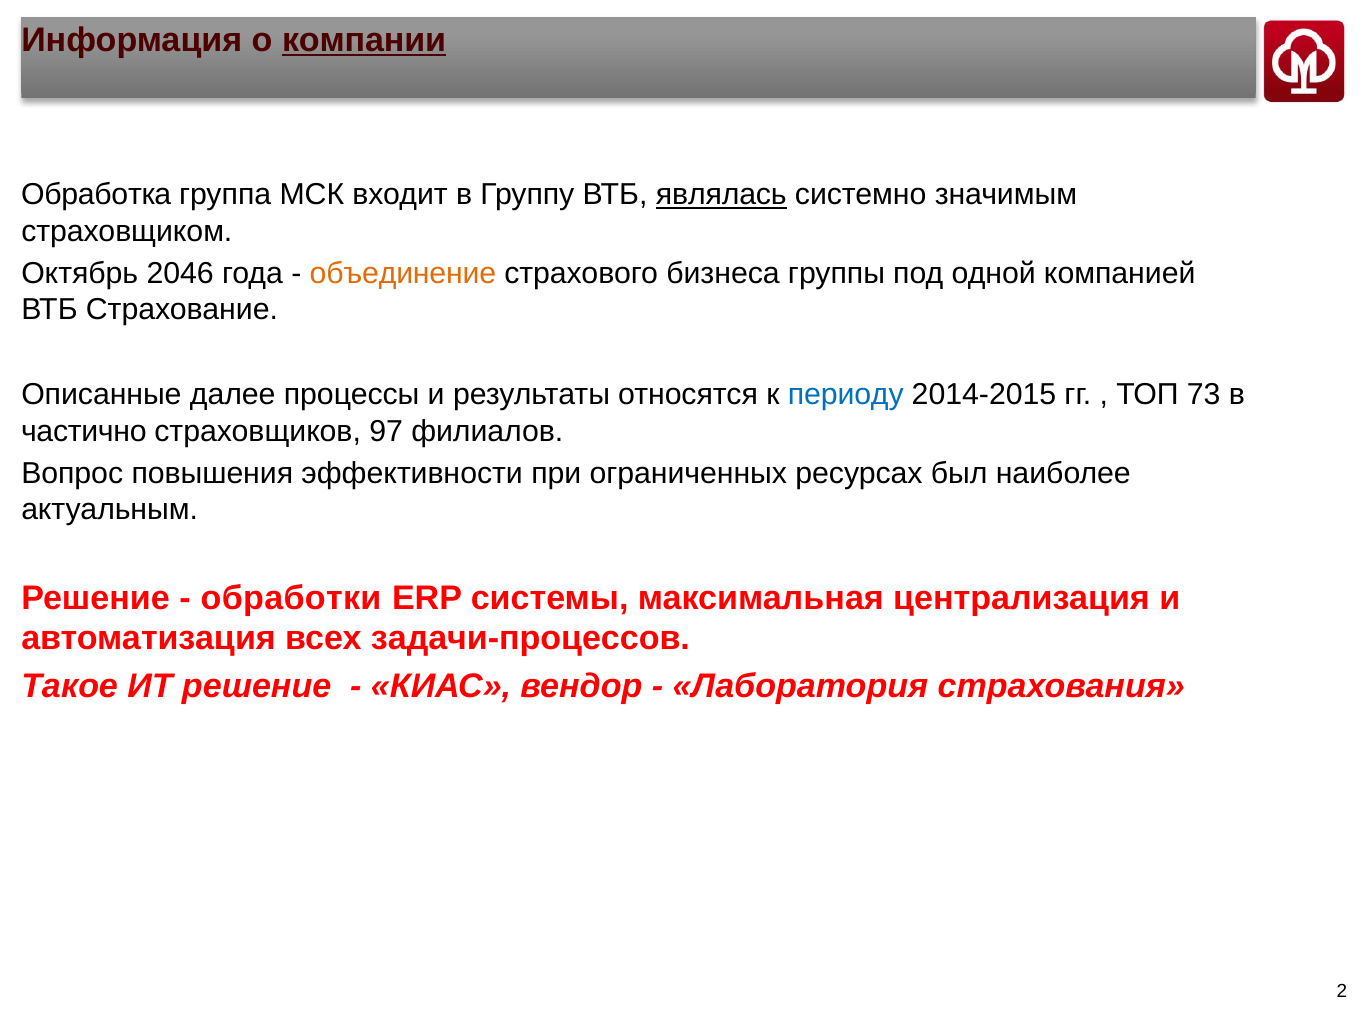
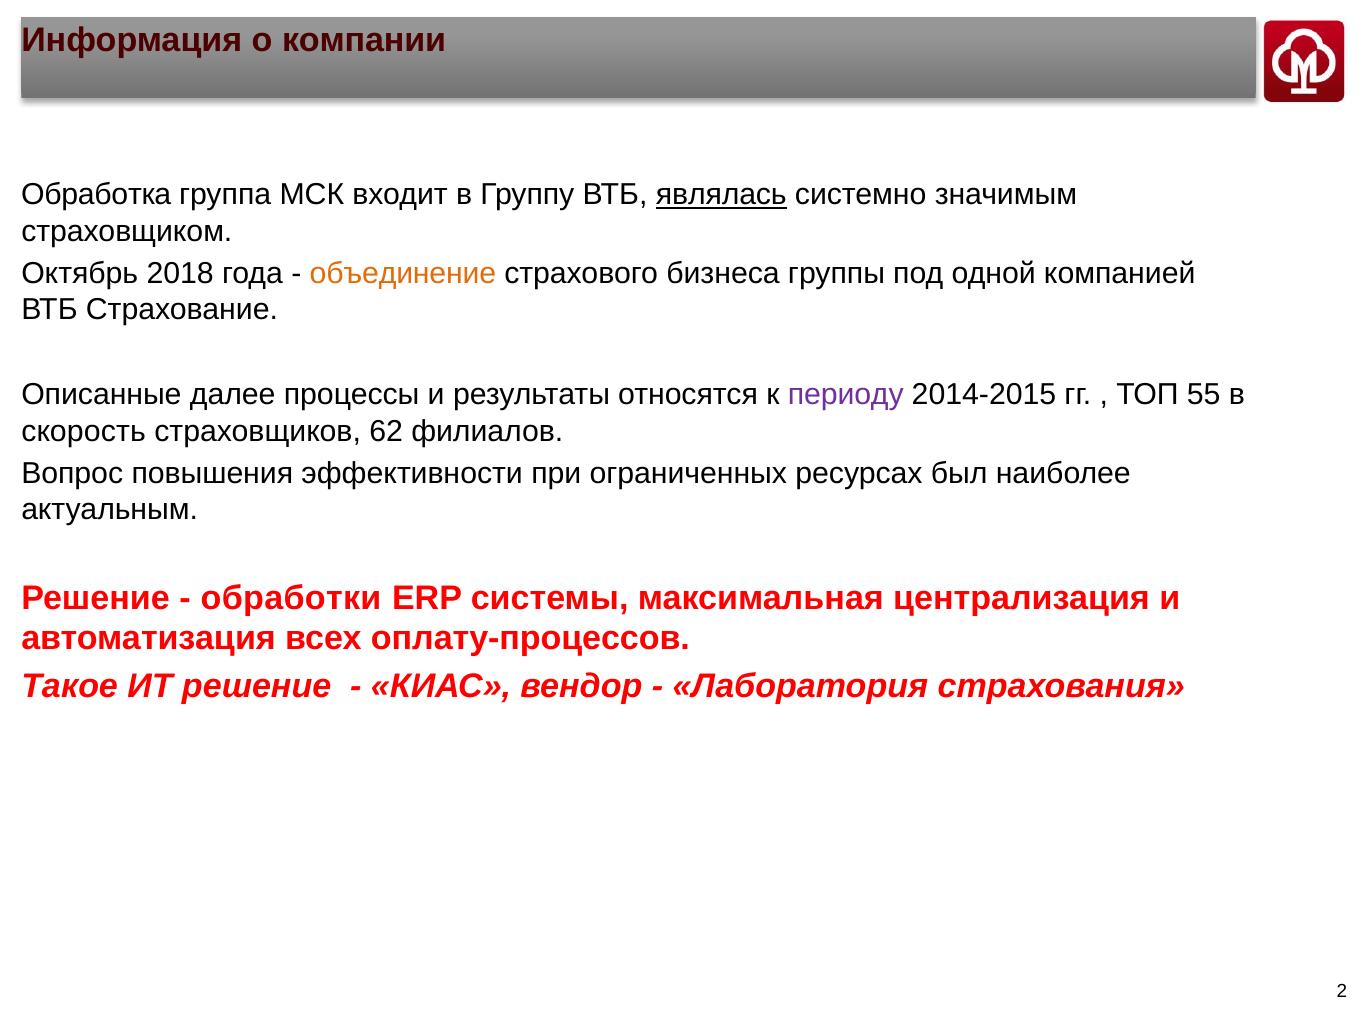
компании underline: present -> none (364, 40)
2046: 2046 -> 2018 (180, 274)
периоду colour: blue -> purple (846, 395)
73: 73 -> 55 (1204, 395)
частично: частично -> скорость (84, 431)
97: 97 -> 62 (386, 431)
задачи-процессов: задачи-процессов -> оплату-процессов (530, 639)
